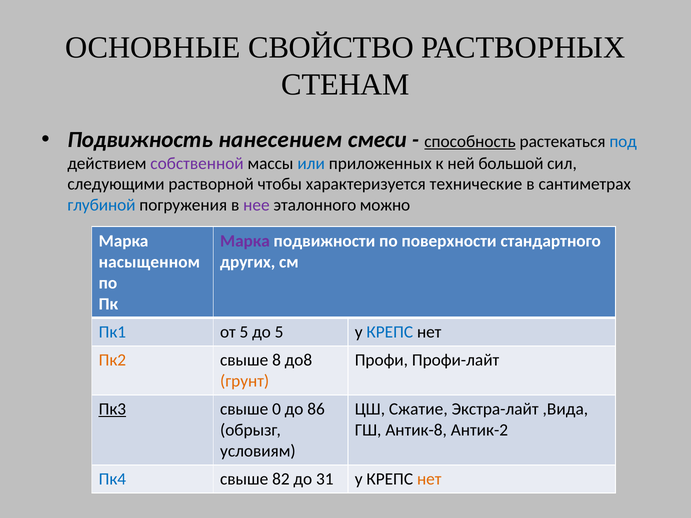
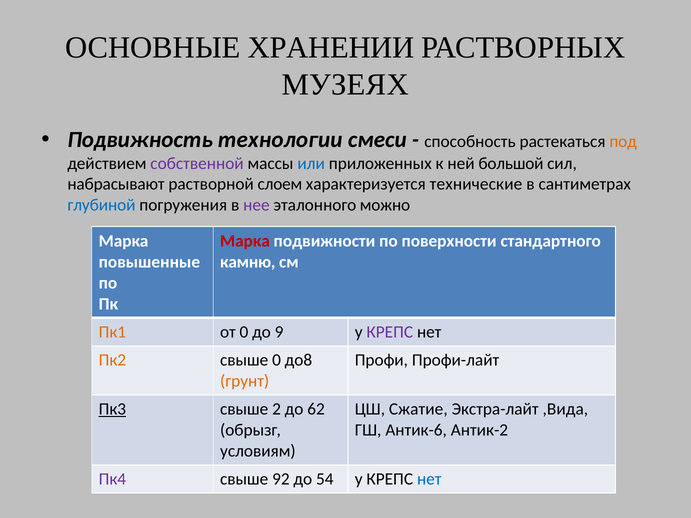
СВОЙСТВО: СВОЙСТВО -> ХРАНЕНИИ (331, 48)
СТЕНАМ: СТЕНАМ -> МУЗЕЯХ (345, 85)
нанесением: нанесением -> технологии (280, 140)
способность underline: present -> none (470, 142)
под colour: blue -> orange (623, 142)
следующими: следующими -> набрасывают (116, 184)
чтобы: чтобы -> слоем (280, 184)
Марка colour: purple -> red (245, 241)
насыщенном: насыщенном -> повышенные (149, 262)
других: других -> камню (248, 262)
Пк1 colour: blue -> orange (112, 332)
от 5: 5 -> 0 (244, 332)
до 5: 5 -> 9 (279, 332)
КРЕПС colour: blue -> purple (390, 332)
свыше 8: 8 -> 0 (277, 360)
0: 0 -> 2 (277, 409)
86: 86 -> 62 (316, 409)
Антик-8: Антик-8 -> Антик-6 (416, 430)
Пк4 colour: blue -> purple (112, 480)
82: 82 -> 92 (281, 480)
31: 31 -> 54 (325, 480)
нет colour: orange -> blue (429, 480)
